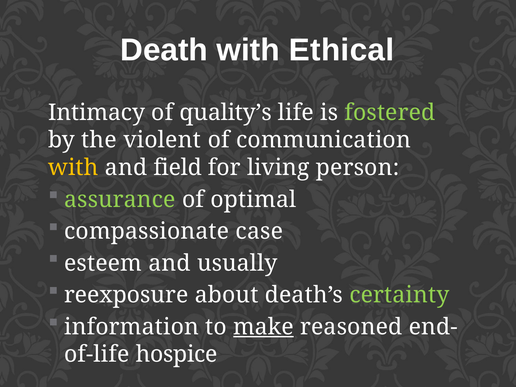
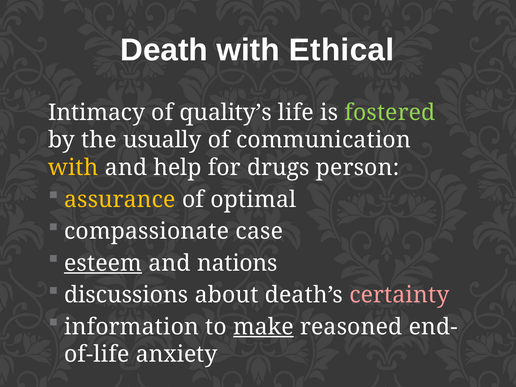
violent: violent -> usually (162, 140)
field: field -> help (177, 168)
living: living -> drugs (278, 168)
assurance colour: light green -> yellow (120, 199)
esteem underline: none -> present (103, 263)
usually: usually -> nations (237, 263)
reexposure: reexposure -> discussions (126, 295)
certainty colour: light green -> pink (399, 295)
hospice: hospice -> anxiety (177, 354)
